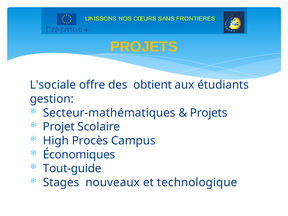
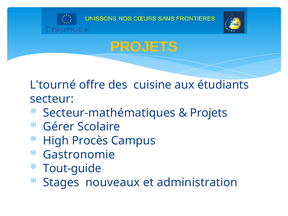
L'sociale: L'sociale -> L'tourné (53, 85)
obtient: obtient -> cuisine (153, 85)
gestion: gestion -> secteur (52, 99)
Projet: Projet -> Gérer (59, 127)
Économiques: Économiques -> Gastronomie (79, 155)
technologique: technologique -> administration (197, 182)
